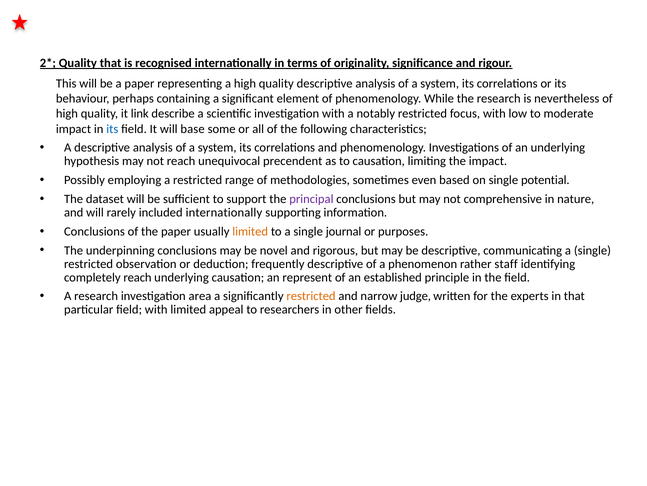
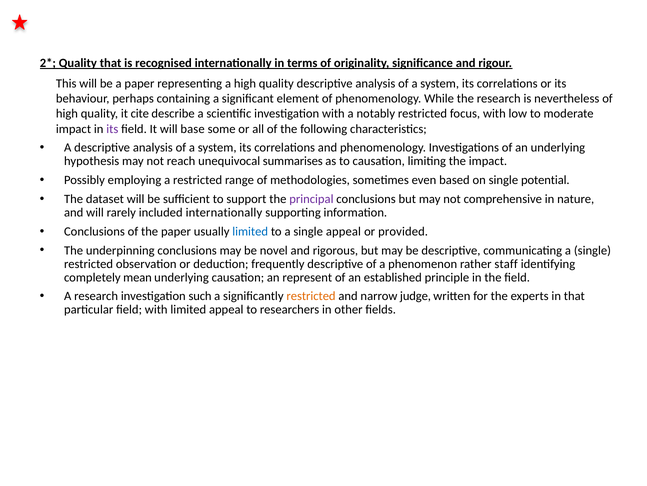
link: link -> cite (140, 114)
its colour: blue -> purple (112, 129)
precendent: precendent -> summarises (293, 161)
limited colour: orange -> blue (250, 231)
single journal: journal -> appeal (343, 231)
purposes: purposes -> provided (403, 231)
completely reach: reach -> mean (138, 277)
area: area -> such (200, 296)
